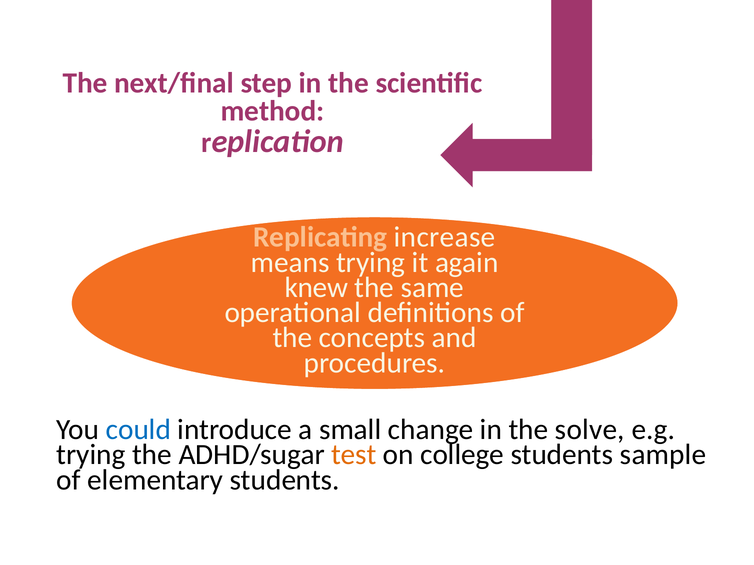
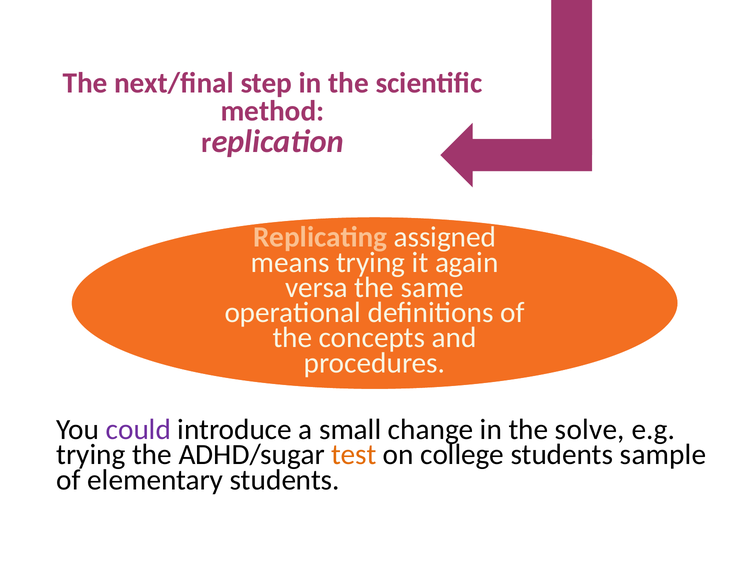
increase: increase -> assigned (445, 238)
knew: knew -> versa (316, 288)
could colour: blue -> purple (138, 430)
